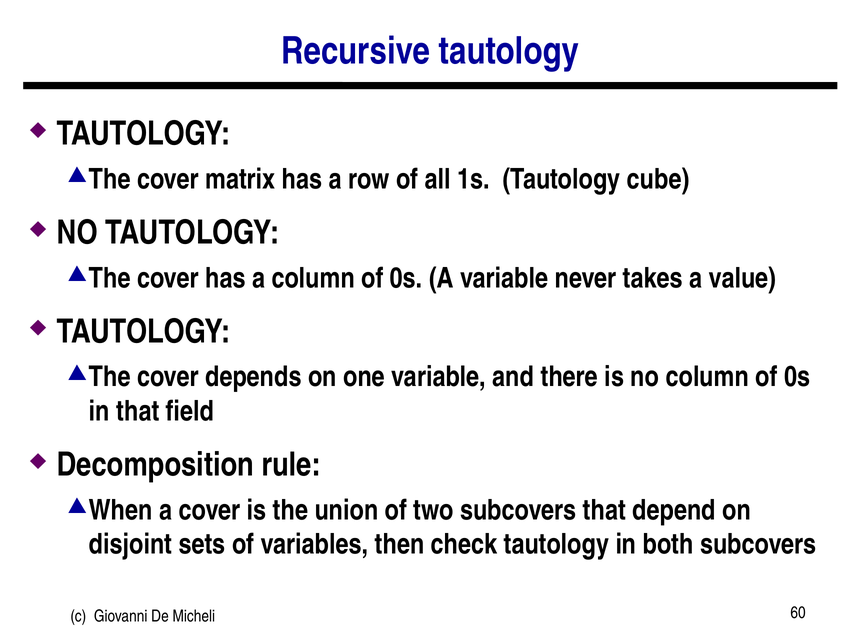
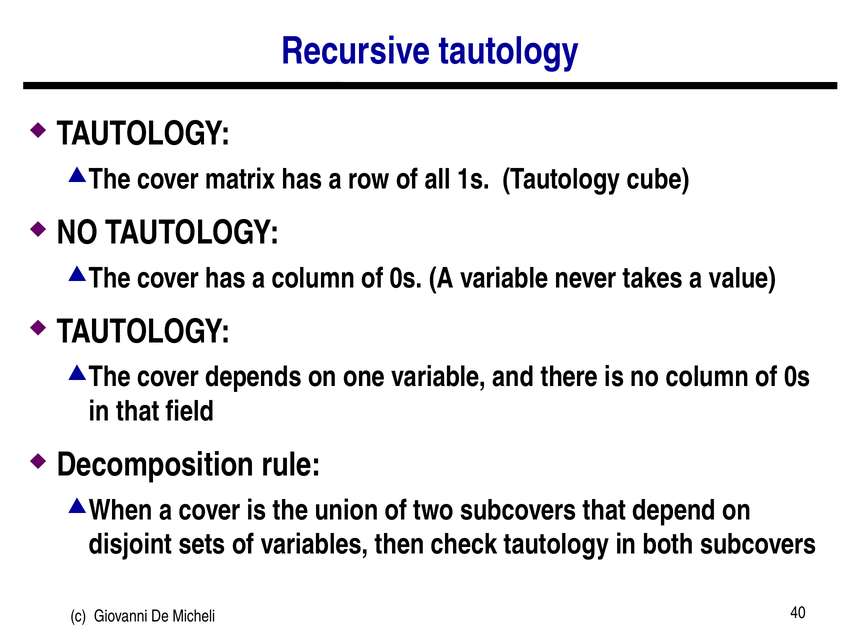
60: 60 -> 40 (798, 613)
